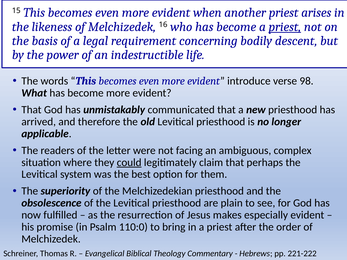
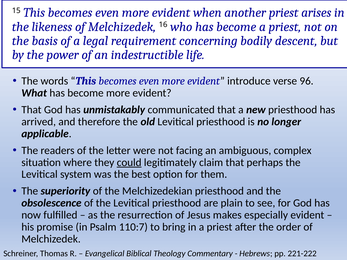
priest underline: present -> none (285, 27)
98: 98 -> 96 (307, 81)
110:0: 110:0 -> 110:7 (133, 227)
